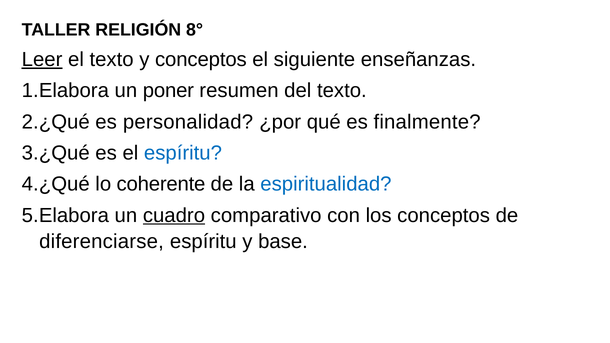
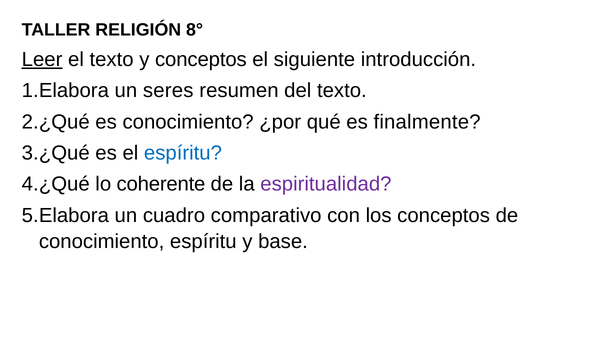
enseñanzas: enseñanzas -> introducción (418, 59)
poner: poner -> seres (168, 91)
es personalidad: personalidad -> conocimiento (188, 122)
espiritualidad colour: blue -> purple (326, 184)
cuadro underline: present -> none (174, 215)
diferenciarse: diferenciarse -> conocimiento (102, 241)
